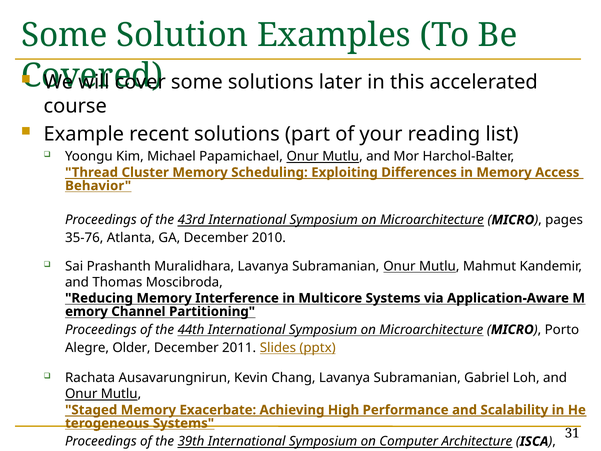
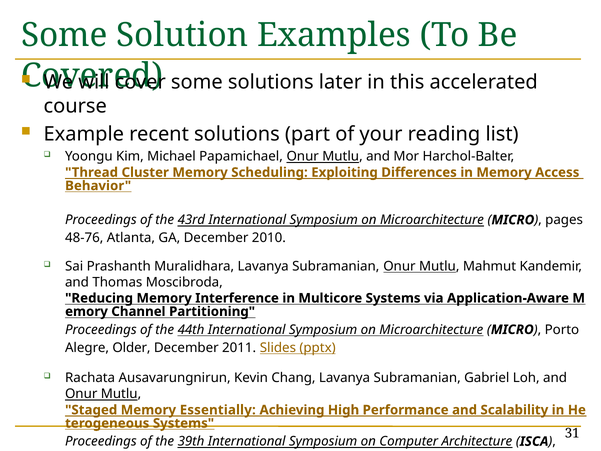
35-76: 35-76 -> 48-76 (84, 238)
Exacerbate: Exacerbate -> Essentially (218, 410)
